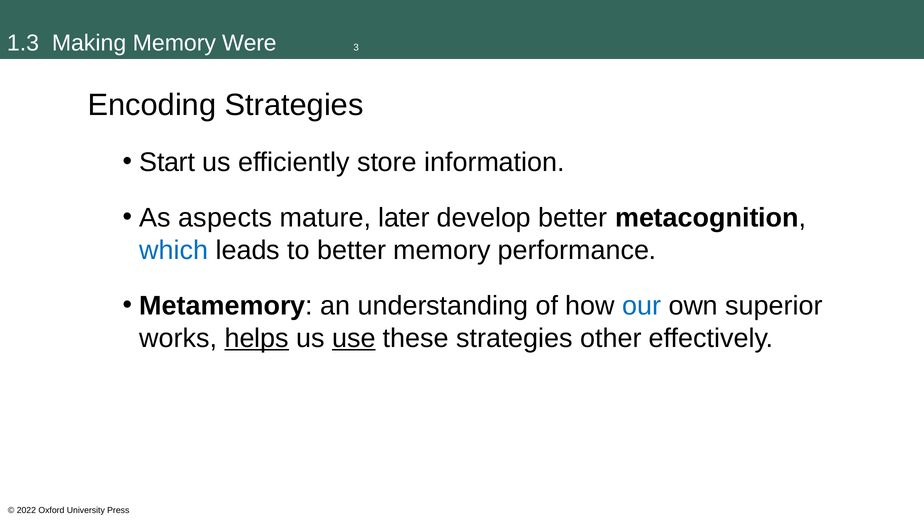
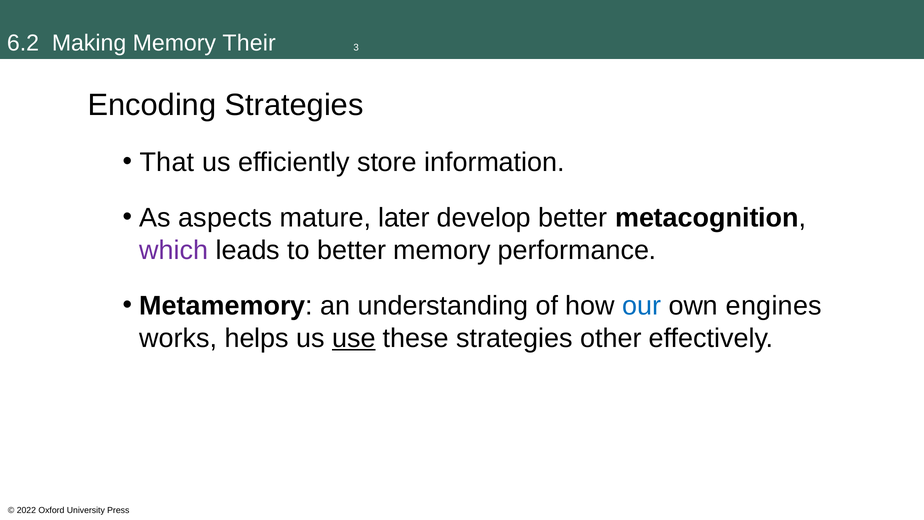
1.3: 1.3 -> 6.2 (23, 43)
Were: Were -> Their (249, 43)
Start: Start -> That (167, 162)
which colour: blue -> purple (174, 250)
superior: superior -> engines (774, 306)
helps underline: present -> none (257, 338)
